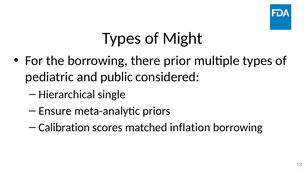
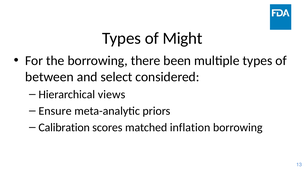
prior: prior -> been (177, 61)
pediatric: pediatric -> between (50, 77)
public: public -> select (117, 77)
single: single -> views (112, 94)
